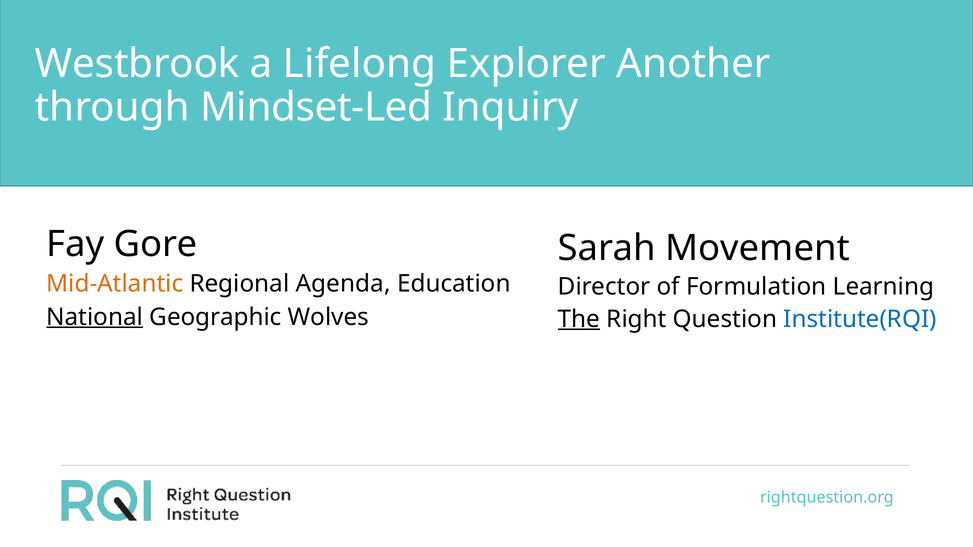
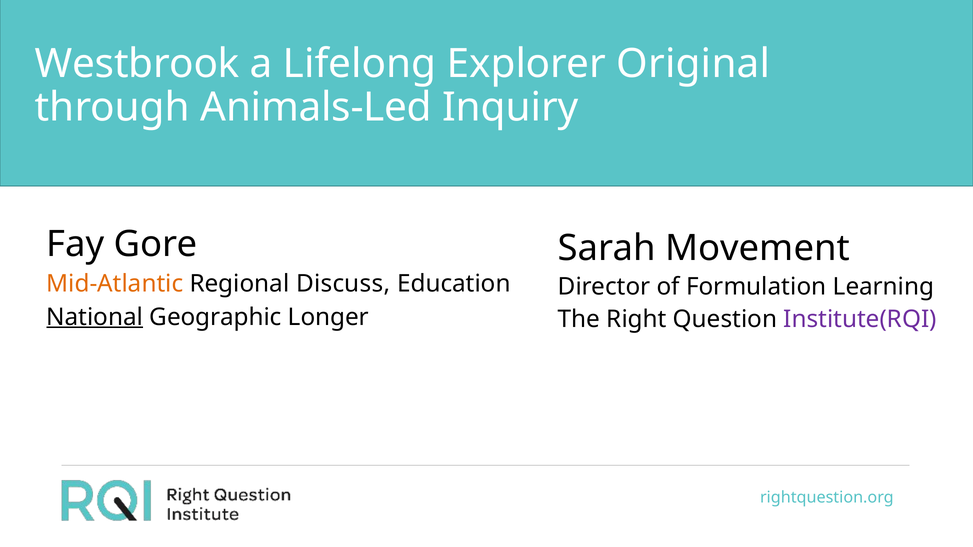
Another: Another -> Original (693, 64)
Mindset-Led: Mindset-Led -> Animals-Led (316, 108)
Agenda: Agenda -> Discuss (343, 284)
Wolves: Wolves -> Longer (328, 317)
The underline: present -> none (579, 319)
Institute(RQI colour: blue -> purple (860, 319)
